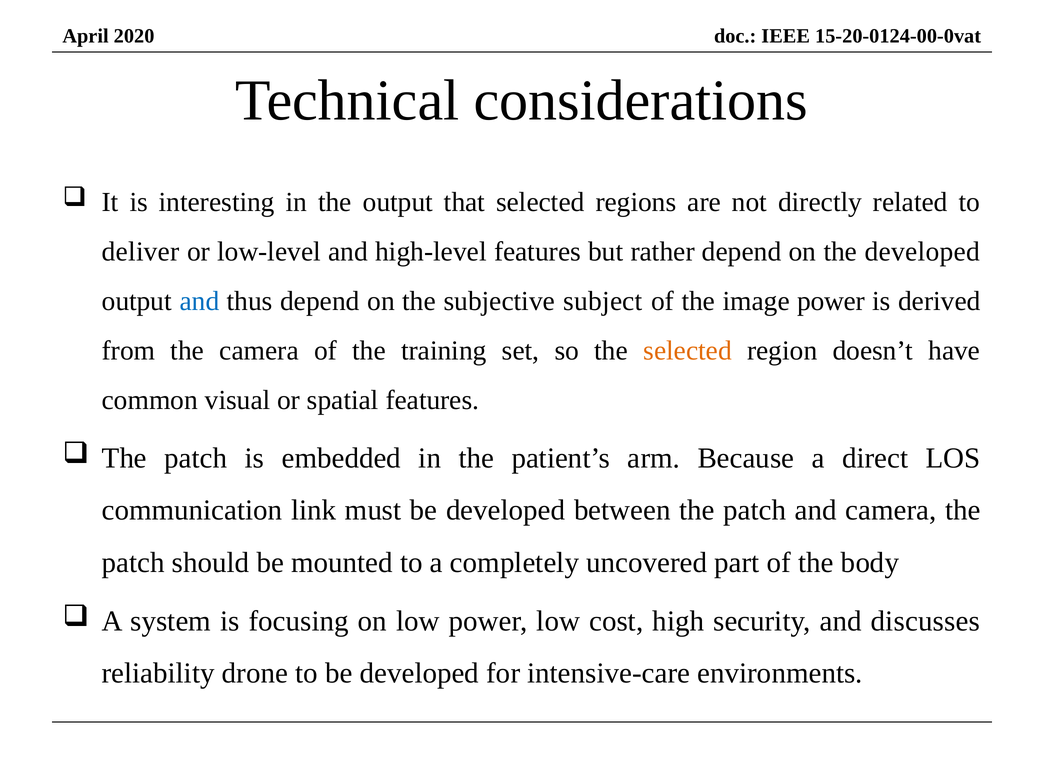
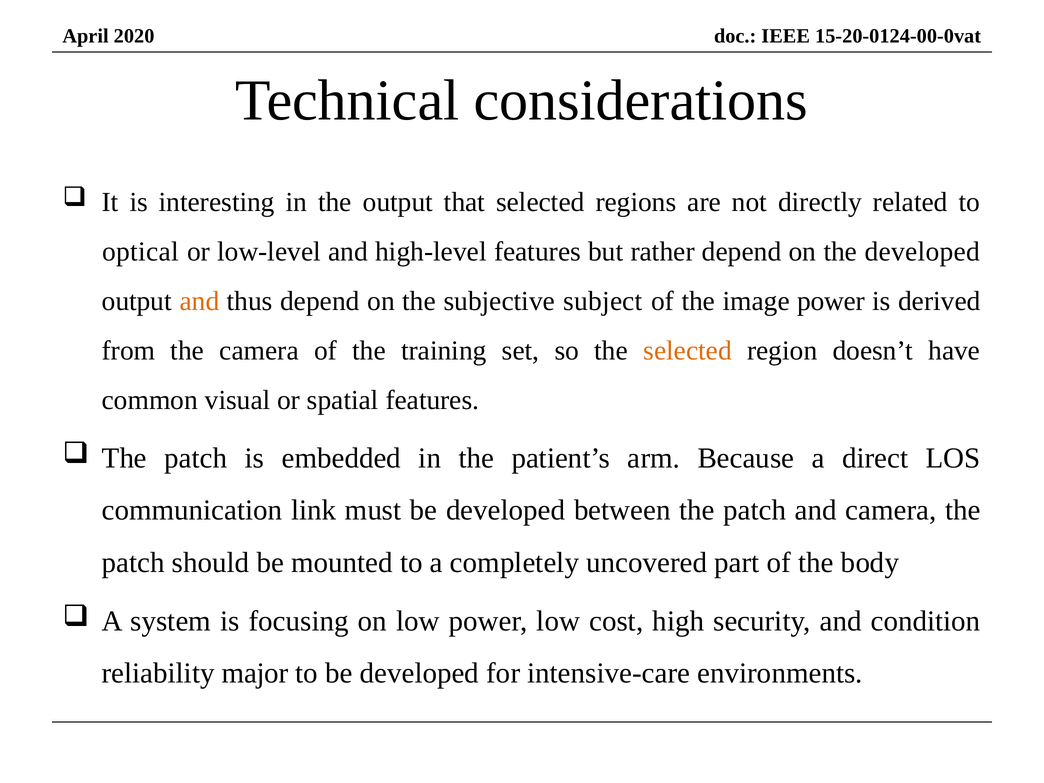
deliver: deliver -> optical (141, 252)
and colour: blue -> orange (199, 301)
discusses: discusses -> condition (926, 621)
drone: drone -> major (255, 673)
